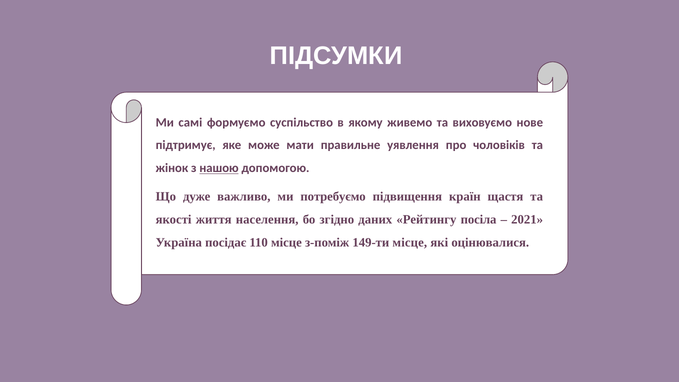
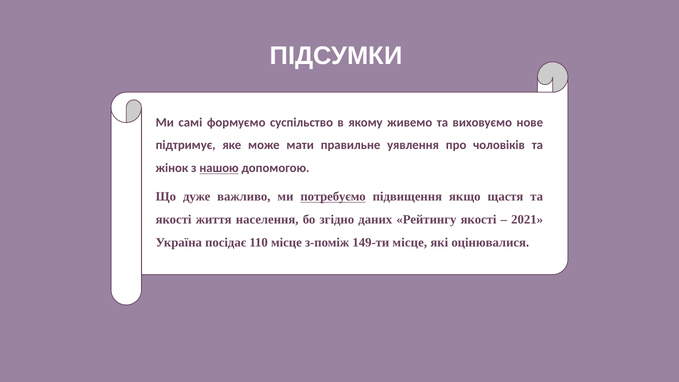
потребуємо underline: none -> present (333, 197)
країн: країн -> якщо (465, 197)
Рейтингу посіла: посіла -> якості (479, 220)
